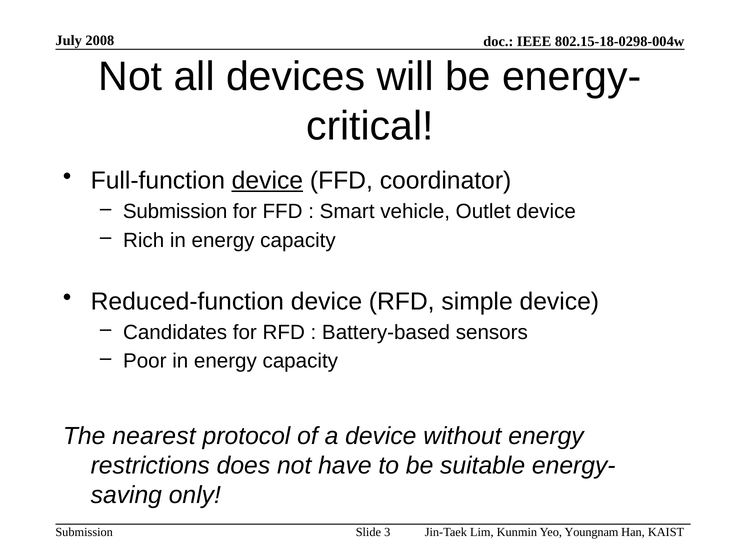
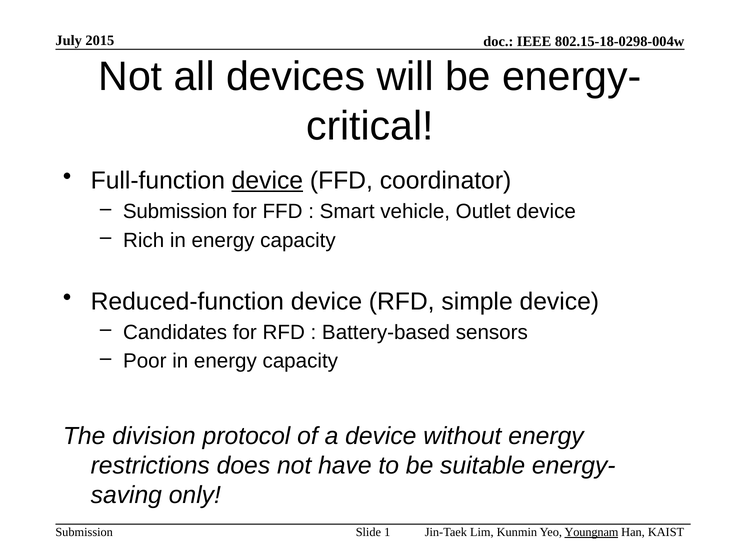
2008: 2008 -> 2015 (100, 40)
nearest: nearest -> division (154, 436)
3: 3 -> 1 (387, 532)
Youngnam underline: none -> present (591, 532)
